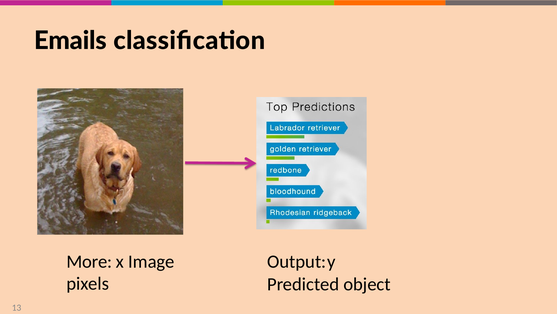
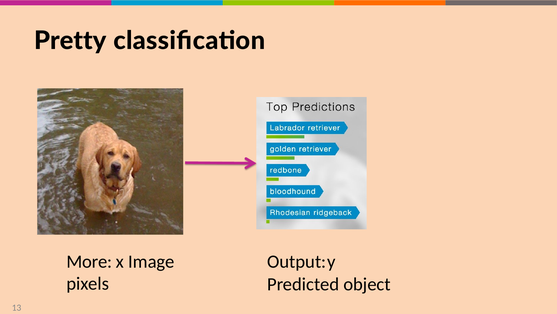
Emails: Emails -> Pretty (70, 41)
